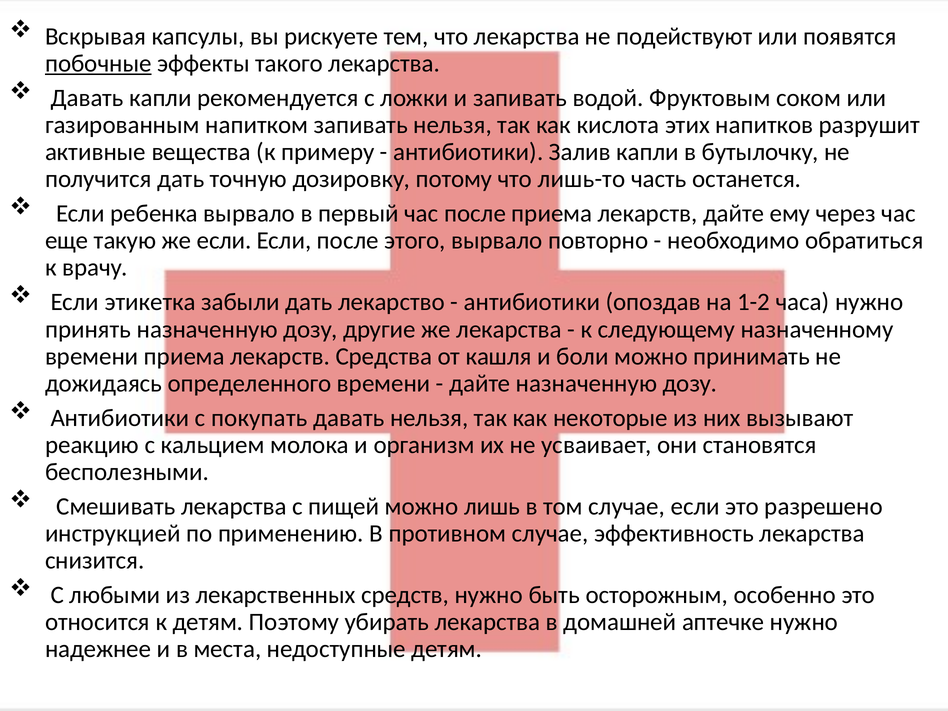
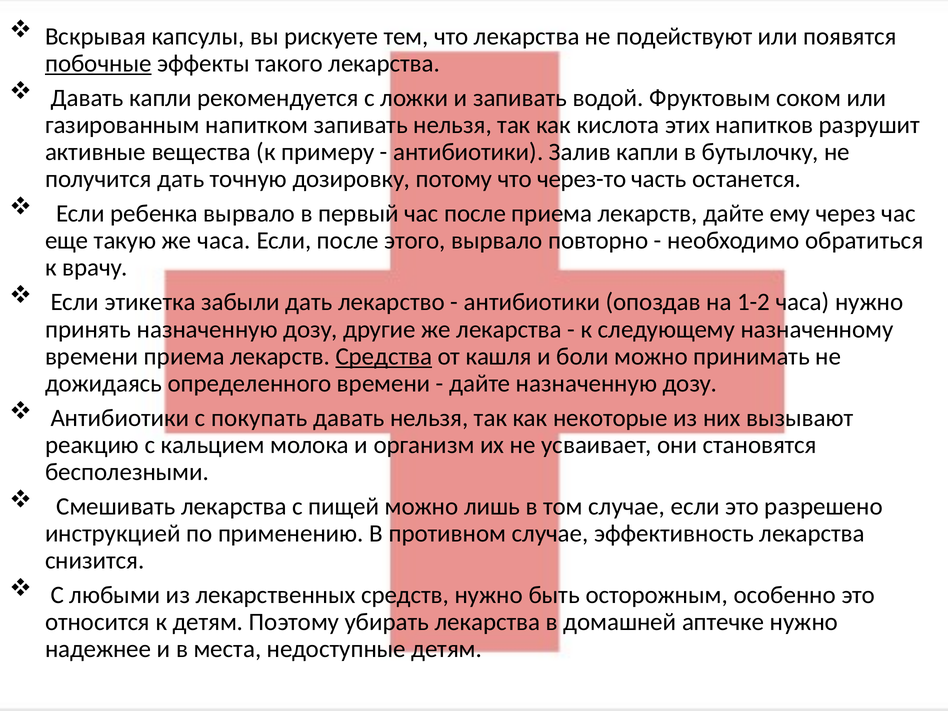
лишь-то: лишь-то -> через-то (582, 179)
же если: если -> часа (224, 241)
Средства underline: none -> present (384, 356)
